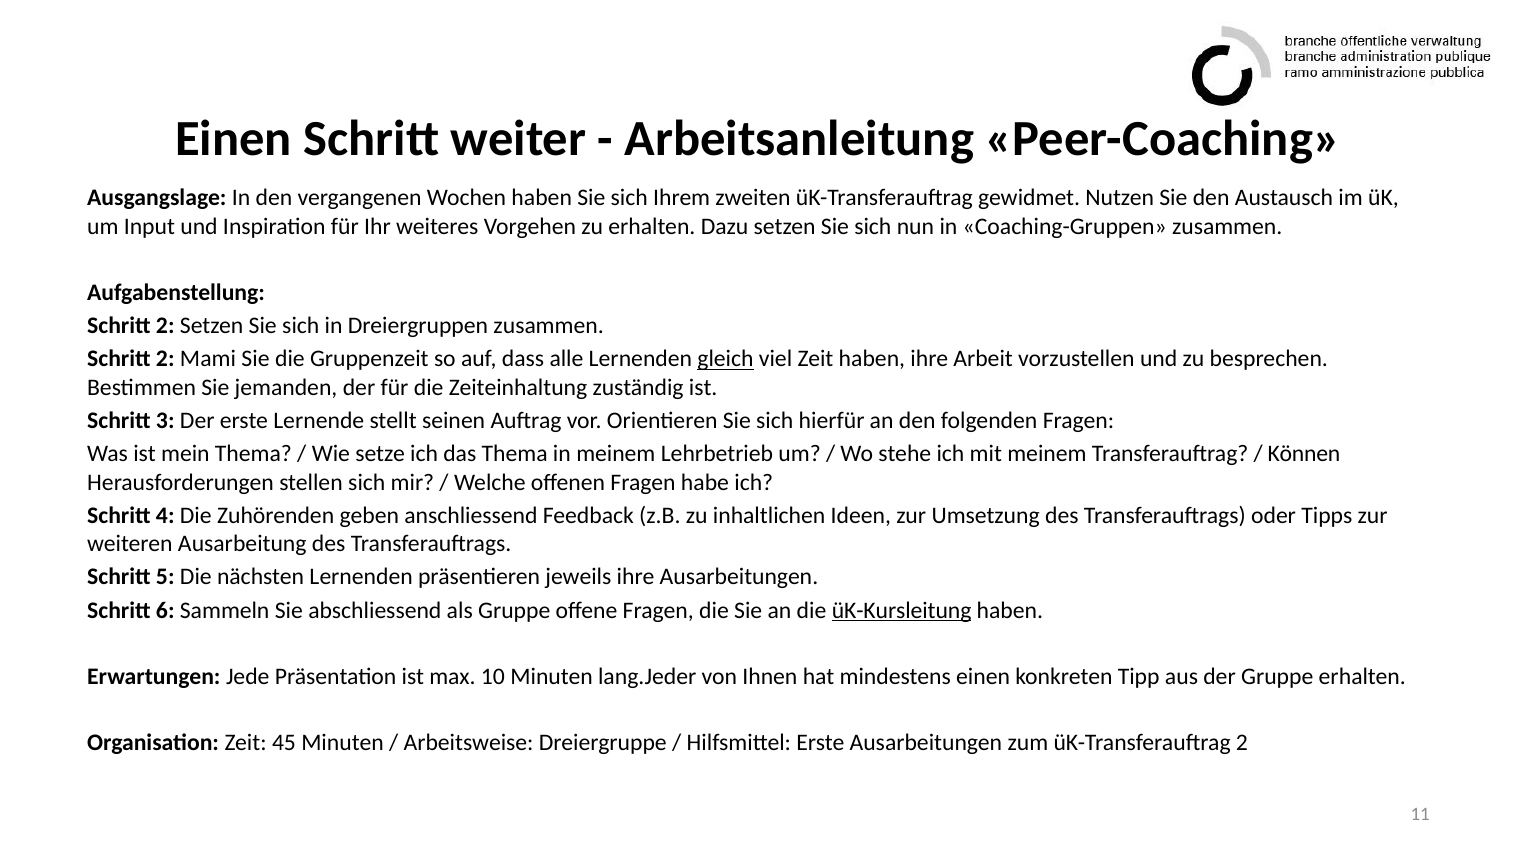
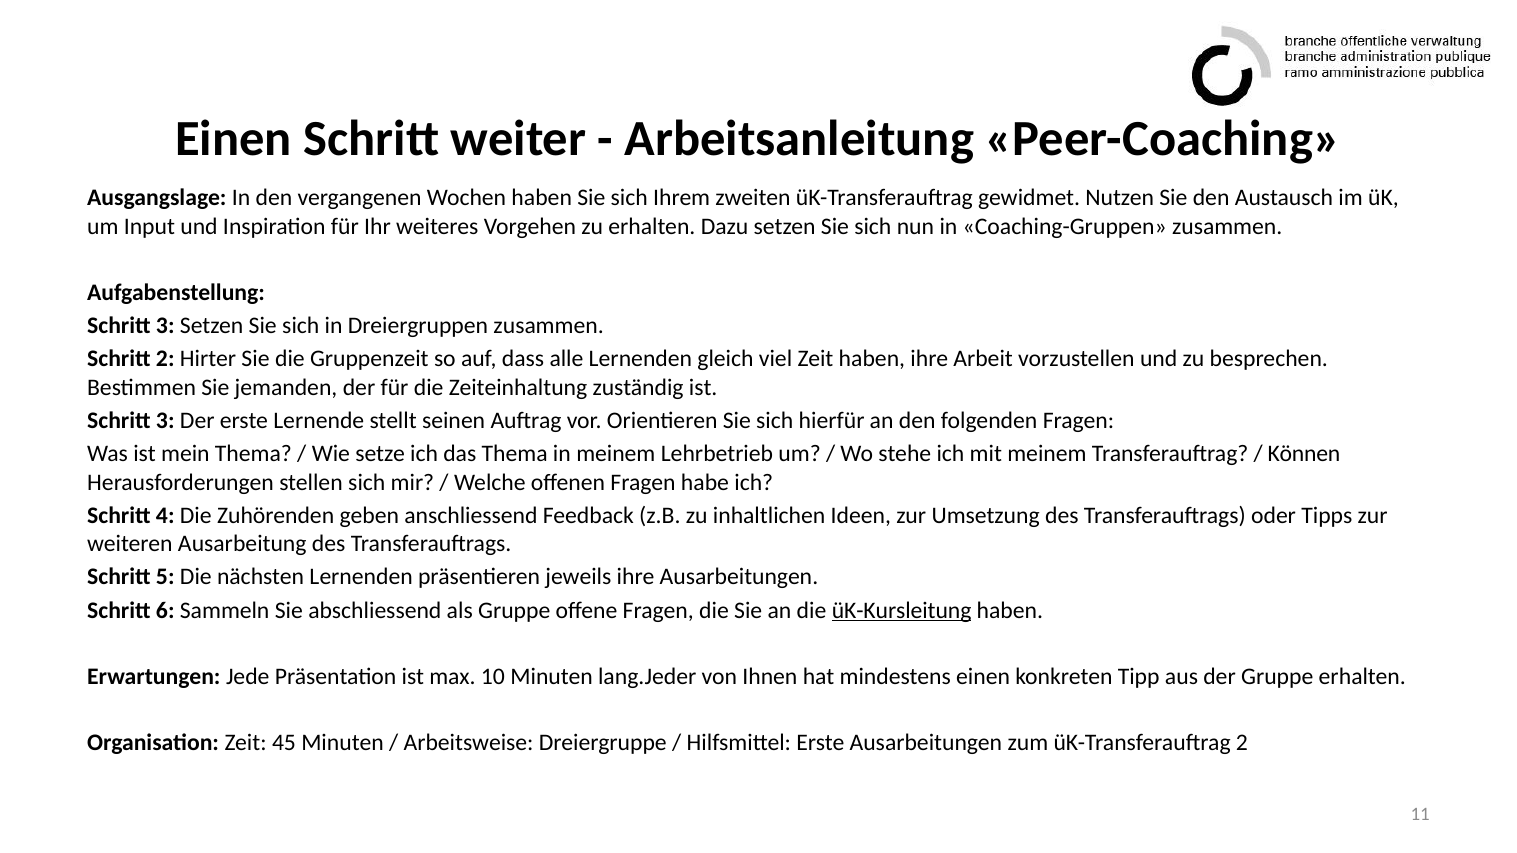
2: 2 -> 3 (165, 326)
Mami: Mami -> Hirter (208, 359)
gleich underline: present -> none (725, 359)
